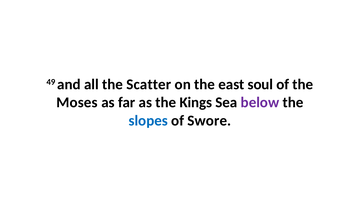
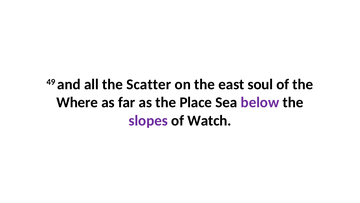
Moses: Moses -> Where (77, 102)
Kings: Kings -> Place (196, 102)
slopes colour: blue -> purple (148, 120)
Swore: Swore -> Watch (209, 120)
